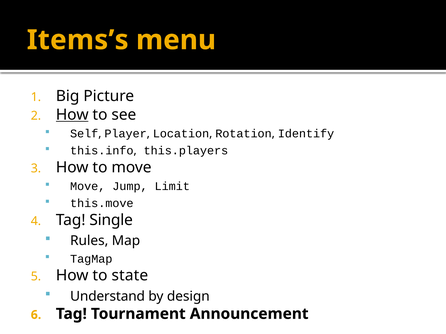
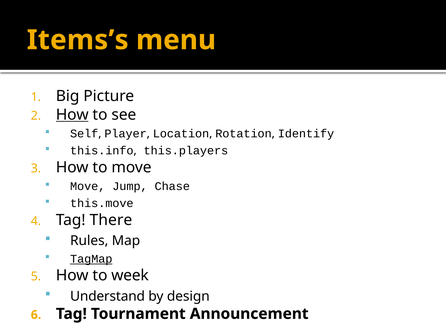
Limit: Limit -> Chase (172, 187)
Single: Single -> There (111, 220)
TagMap underline: none -> present (91, 259)
state: state -> week (130, 276)
